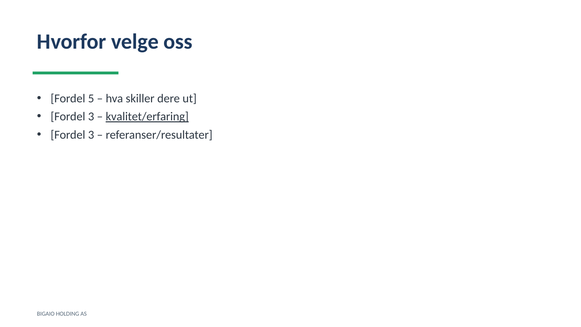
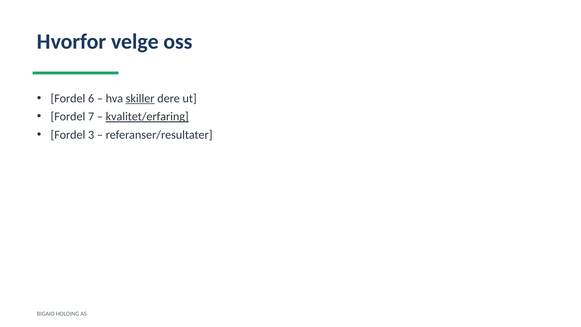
5: 5 -> 6 (91, 98)
skiller underline: none -> present (140, 98)
3: 3 -> 7 (91, 117)
